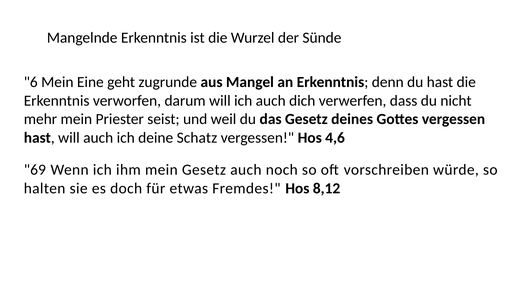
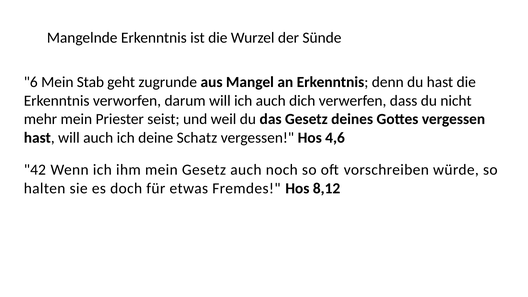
Eine: Eine -> Stab (90, 82)
69: 69 -> 42 (35, 170)
